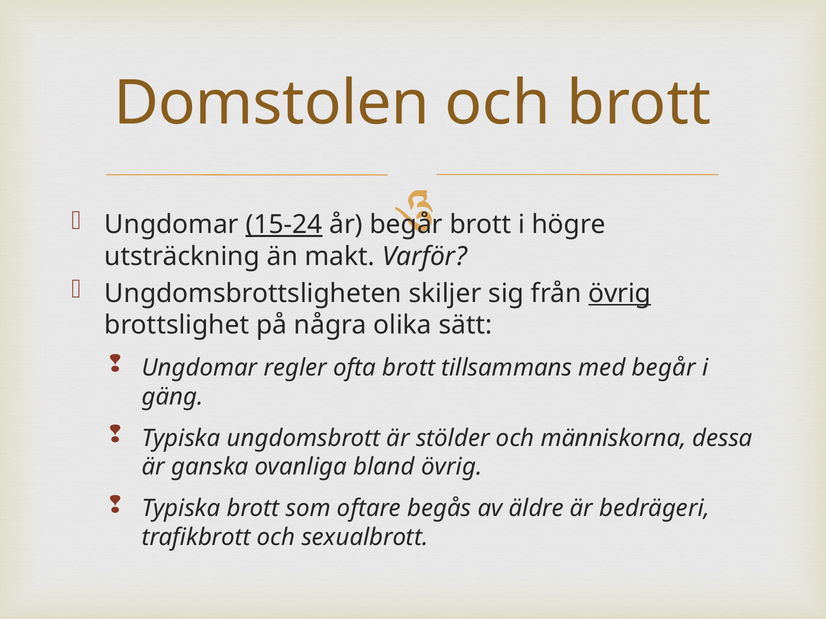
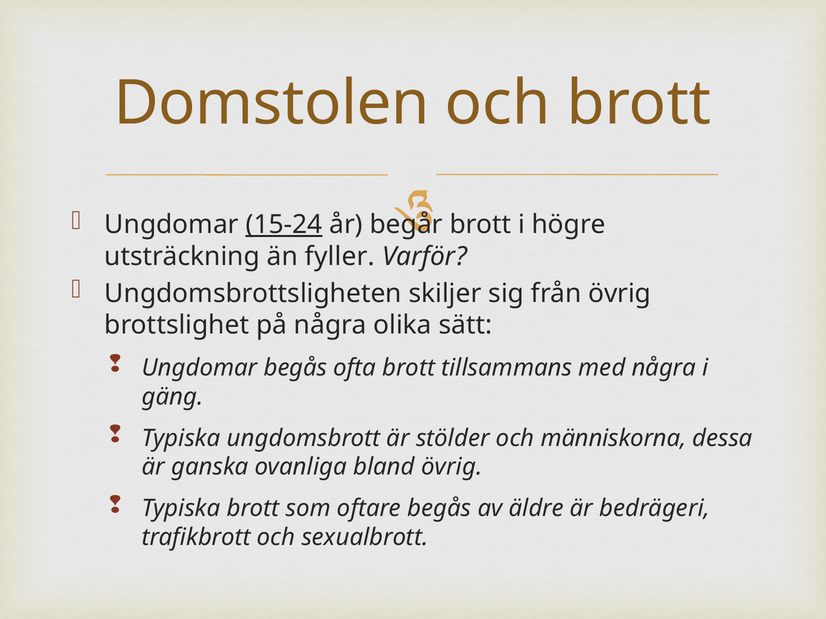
makt: makt -> fyller (340, 257)
övrig underline: present -> none (620, 294)
Ungdomar regler: regler -> begås (296, 368)
med begår: begår -> några (664, 368)
